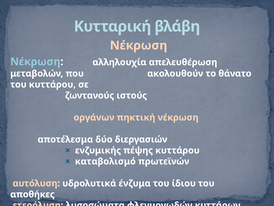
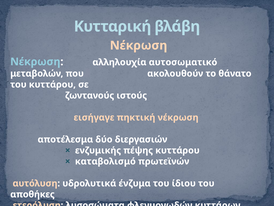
απελευθέρωση: απελευθέρωση -> αυτοσωματικό (183, 62)
οργάνων: οργάνων -> εισήγαγε (94, 117)
